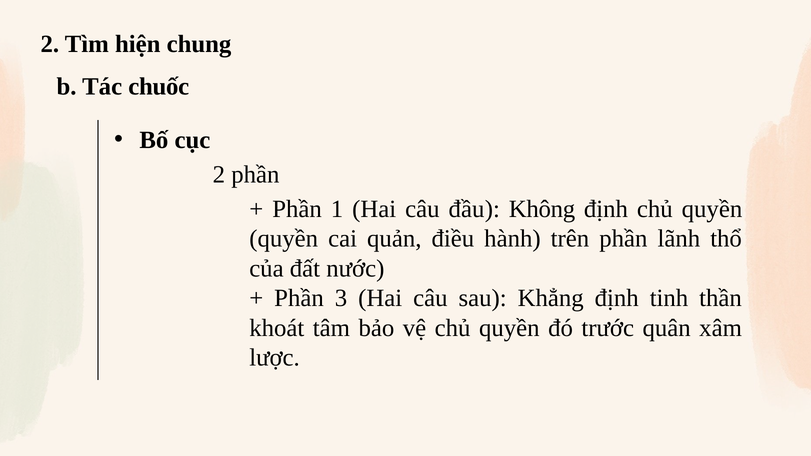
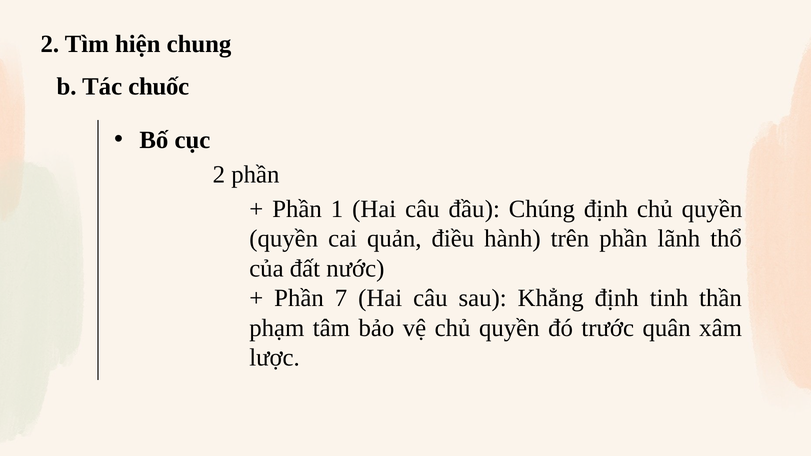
Không: Không -> Chúng (542, 209)
3: 3 -> 7 (341, 298)
khoát: khoát -> phạm (277, 328)
